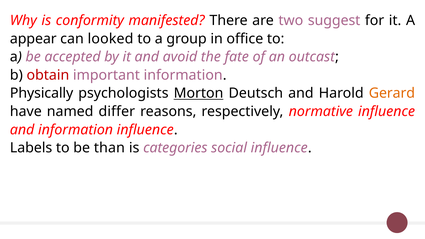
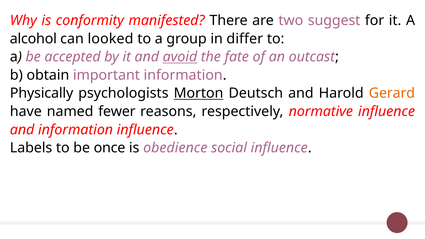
appear: appear -> alcohol (33, 39)
office: office -> differ (245, 39)
avoid underline: none -> present (180, 57)
obtain colour: red -> black (48, 75)
differ: differ -> fewer (117, 112)
than: than -> once (110, 148)
categories: categories -> obedience (175, 148)
